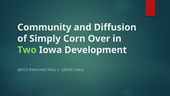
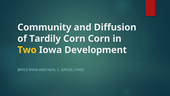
Simply: Simply -> Tardily (45, 38)
Corn Over: Over -> Corn (99, 38)
Two colour: light green -> yellow (27, 50)
